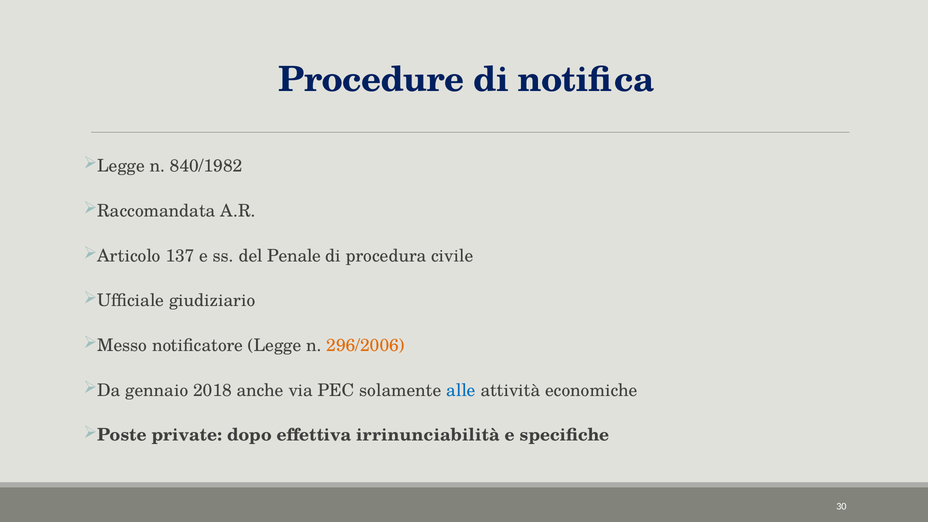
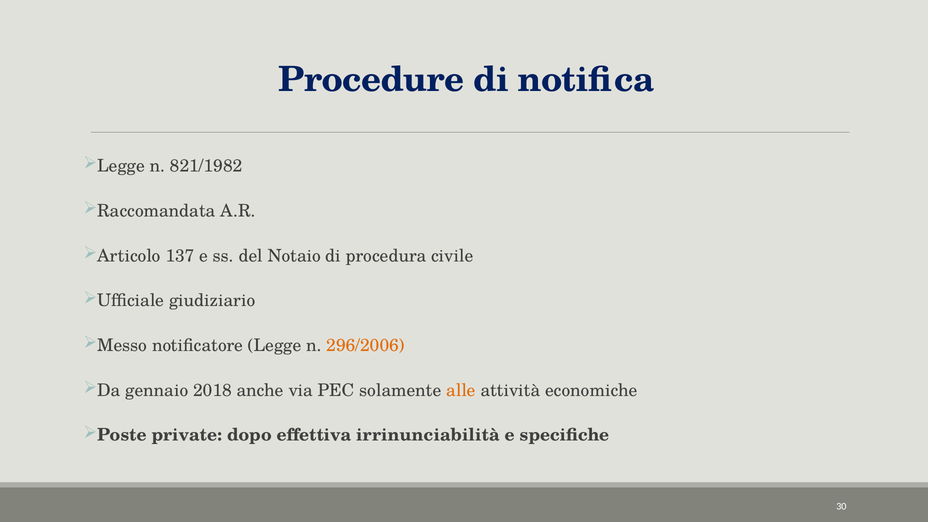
840/1982: 840/1982 -> 821/1982 (206, 166)
Penale: Penale -> Notaio (294, 256)
alle colour: blue -> orange (461, 390)
